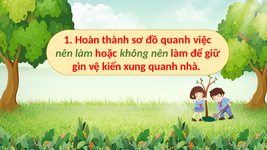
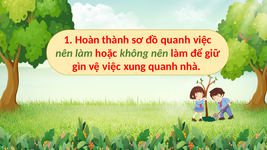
vệ kiến: kiến -> việc (112, 67)
